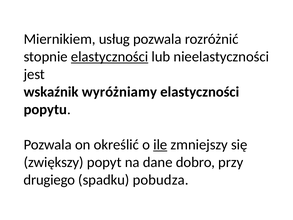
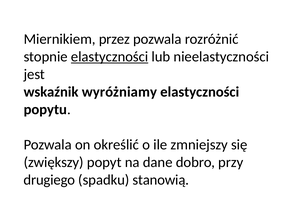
usług: usług -> przez (114, 39)
ile underline: present -> none (160, 145)
pobudza: pobudza -> stanowią (161, 180)
